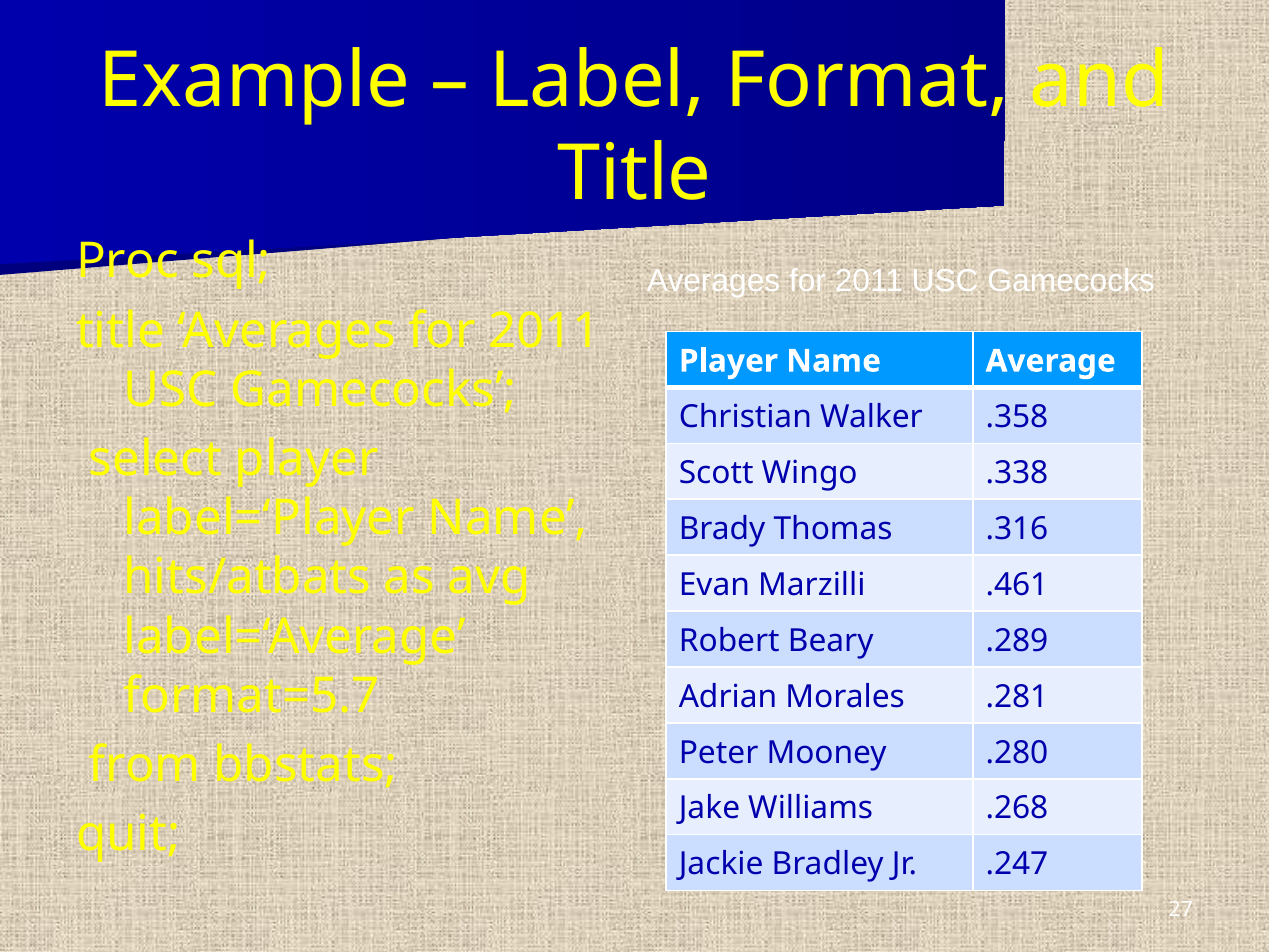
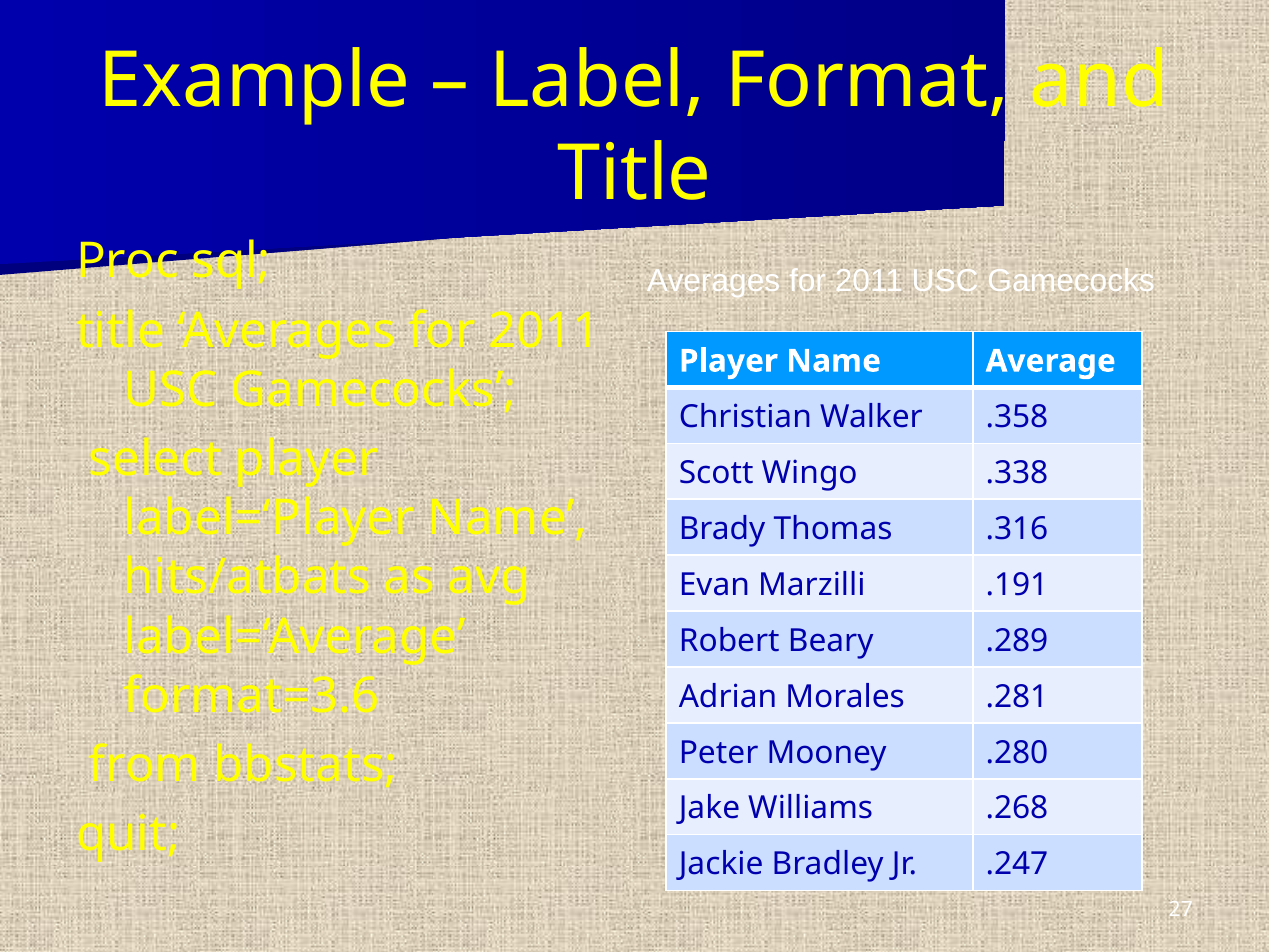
.461: .461 -> .191 (1017, 585)
format=5.7: format=5.7 -> format=3.6 (252, 696)
